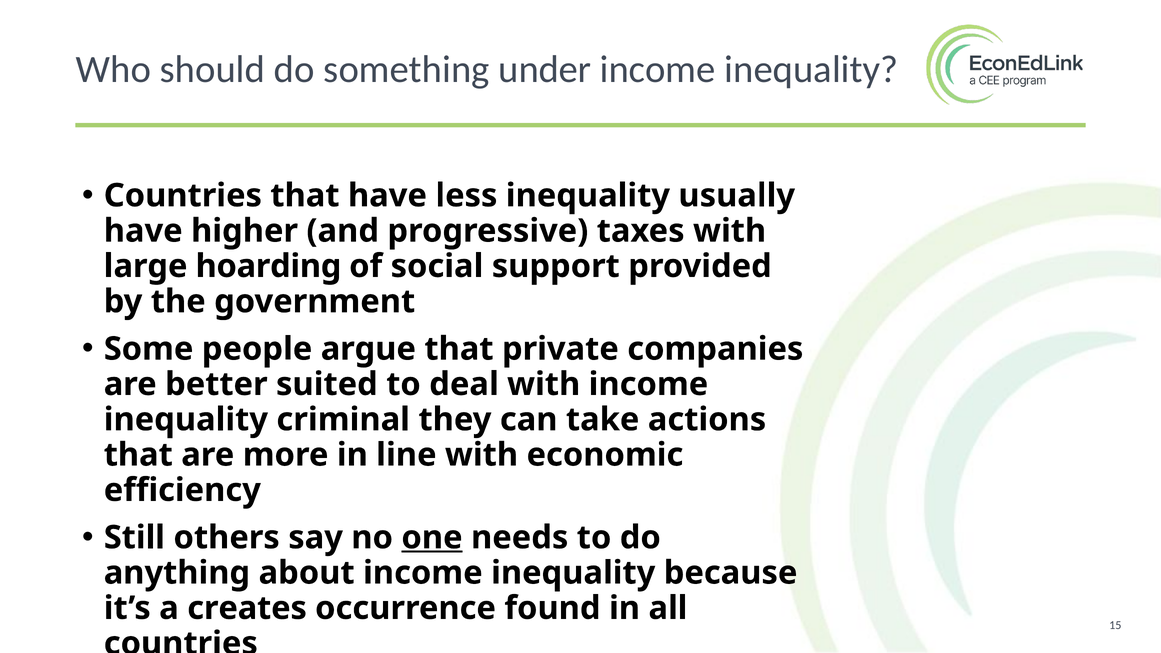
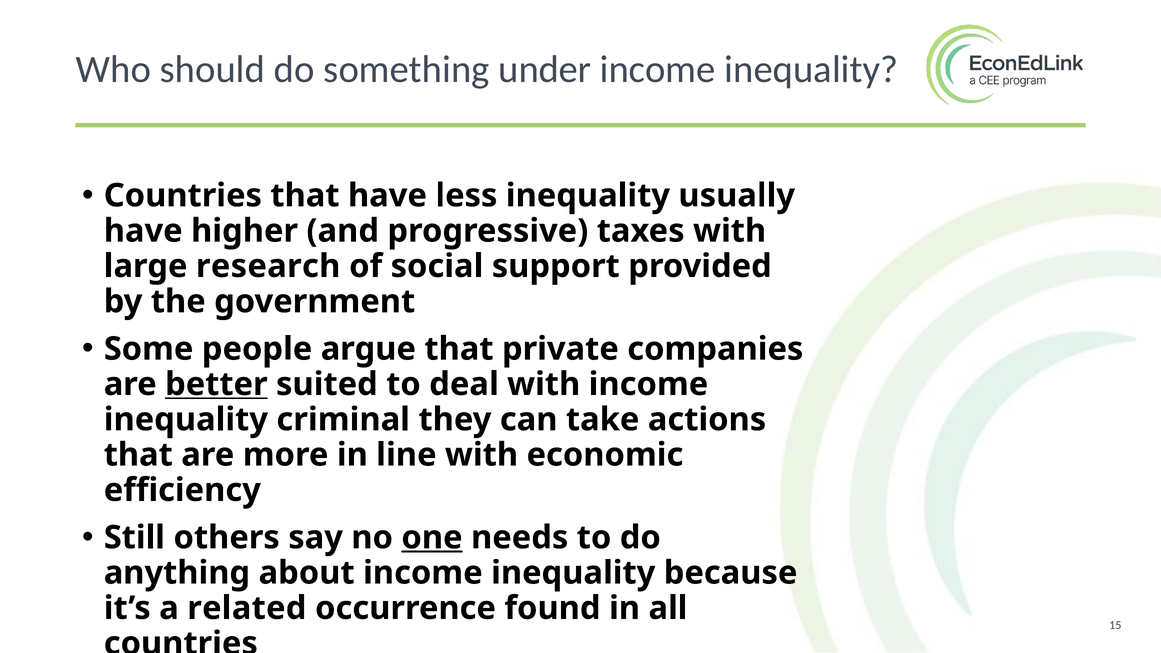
hoarding: hoarding -> research (268, 266)
better underline: none -> present (216, 384)
creates: creates -> related (247, 608)
